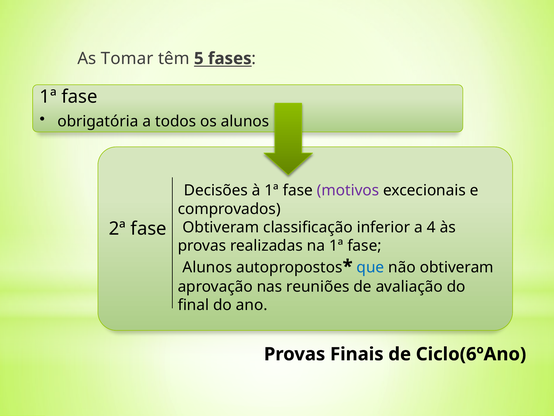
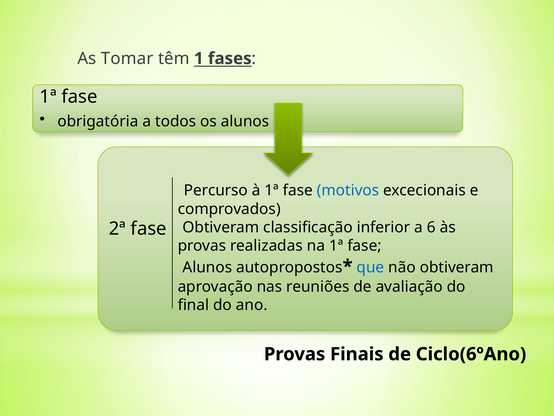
5: 5 -> 1 (199, 58)
Decisões: Decisões -> Percurso (216, 190)
motivos colour: purple -> blue (348, 190)
4: 4 -> 6 (431, 227)
